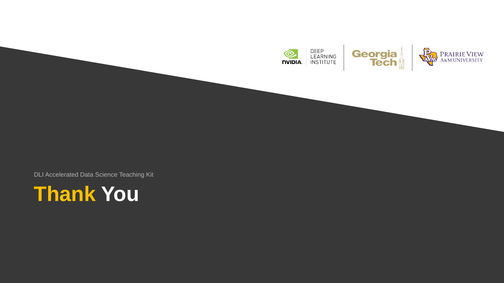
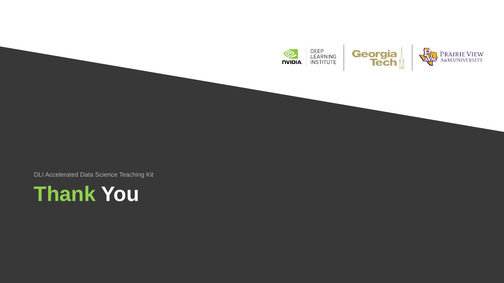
Thank colour: yellow -> light green (65, 195)
